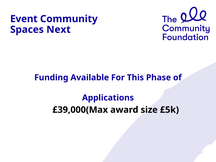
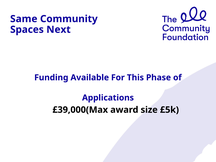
Event: Event -> Same (24, 19)
